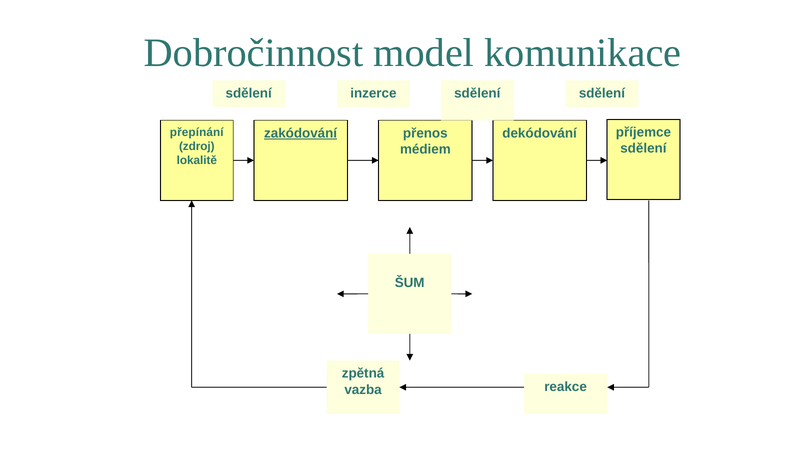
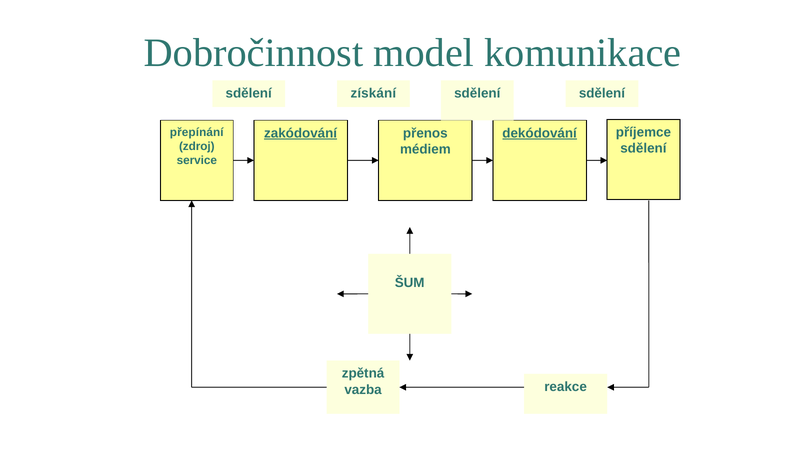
inzerce: inzerce -> získání (373, 93)
dekódování underline: none -> present (540, 133)
lokalitě: lokalitě -> service (197, 160)
